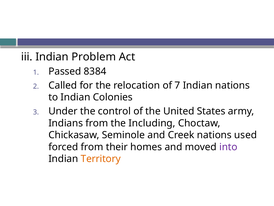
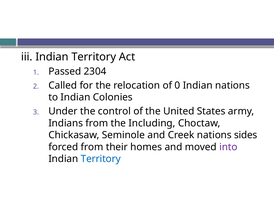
iii Indian Problem: Problem -> Territory (94, 57)
8384: 8384 -> 2304 (95, 71)
7: 7 -> 0 (177, 85)
used: used -> sides (246, 135)
Territory colour: orange -> blue (101, 159)
